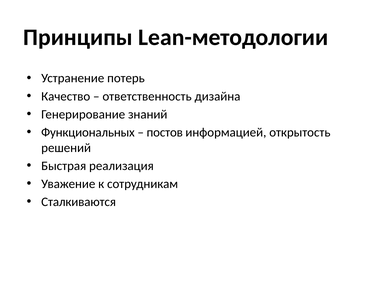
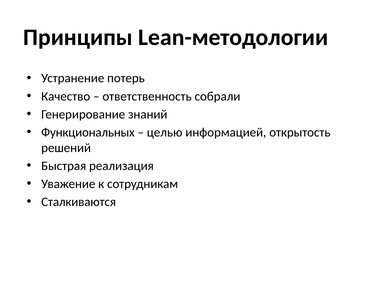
дизайна: дизайна -> собрали (217, 96)
постов: постов -> целью (165, 132)
